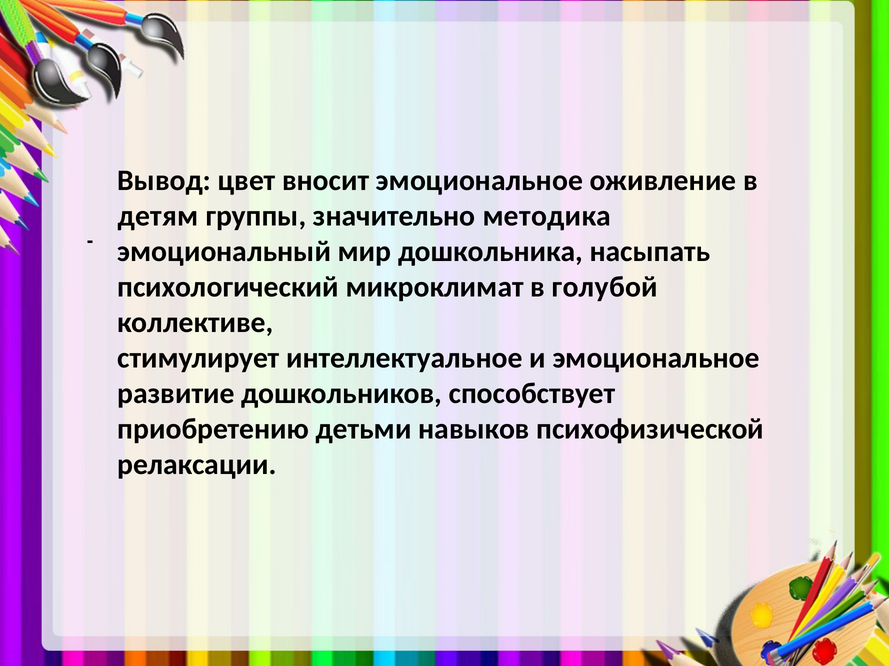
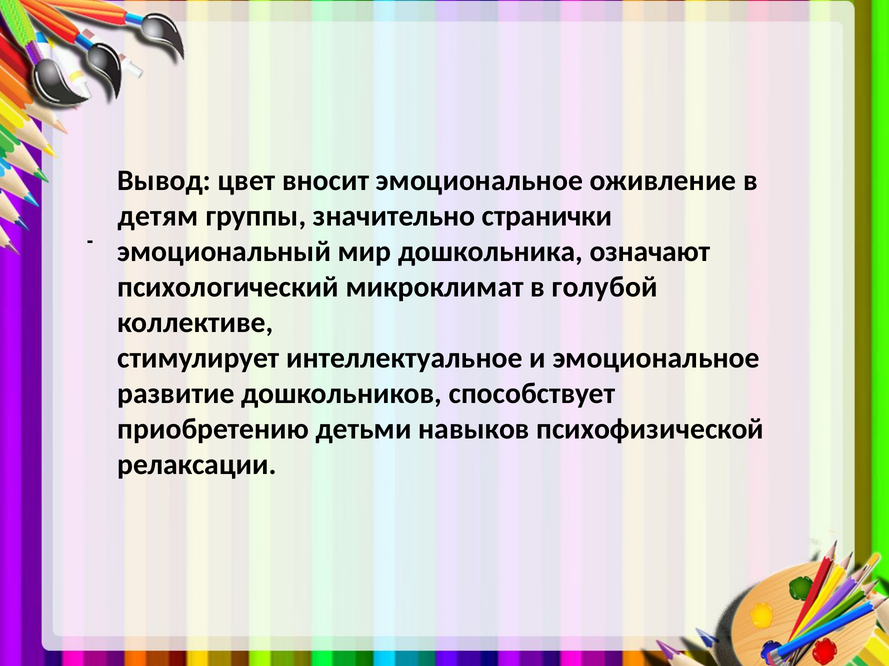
методика: методика -> странички (547, 216)
насыпать: насыпать -> означают (650, 252)
